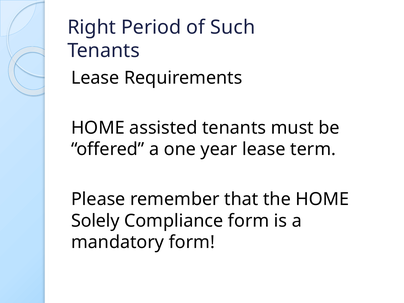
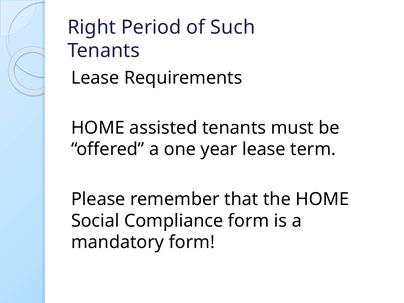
Solely: Solely -> Social (95, 221)
